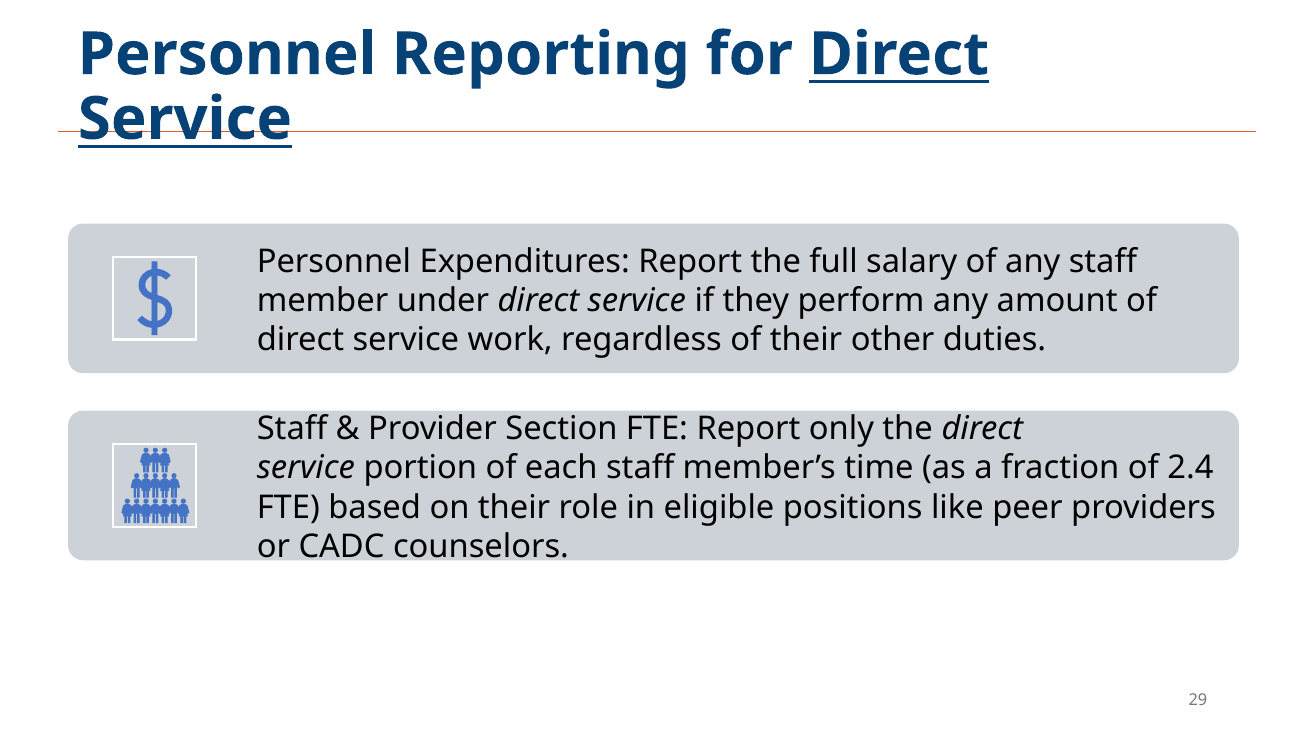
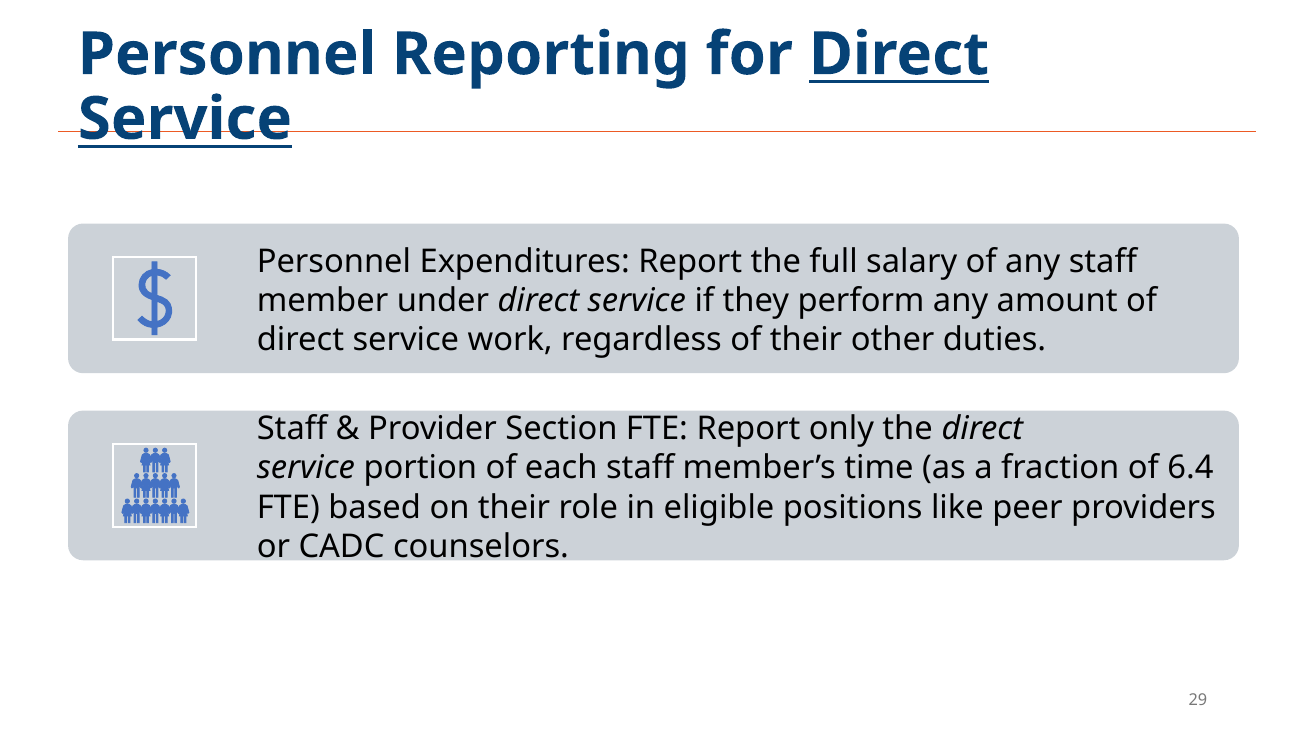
2.4: 2.4 -> 6.4 (1191, 468)
